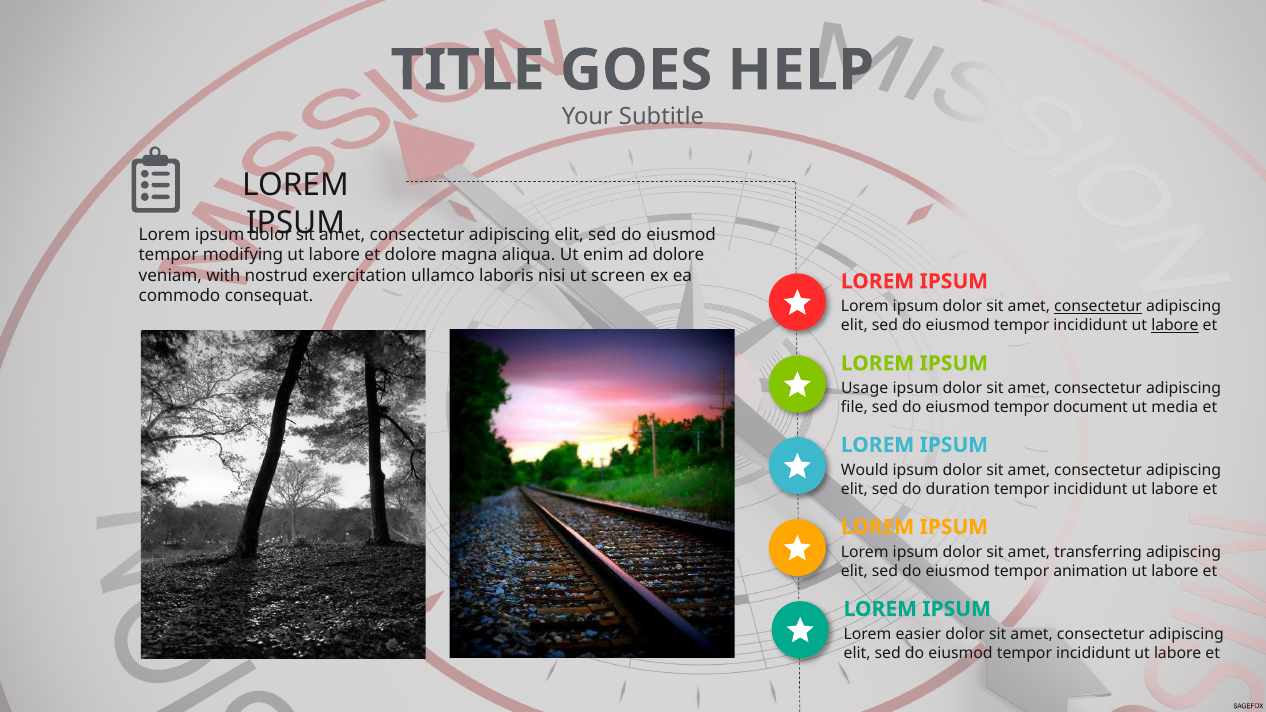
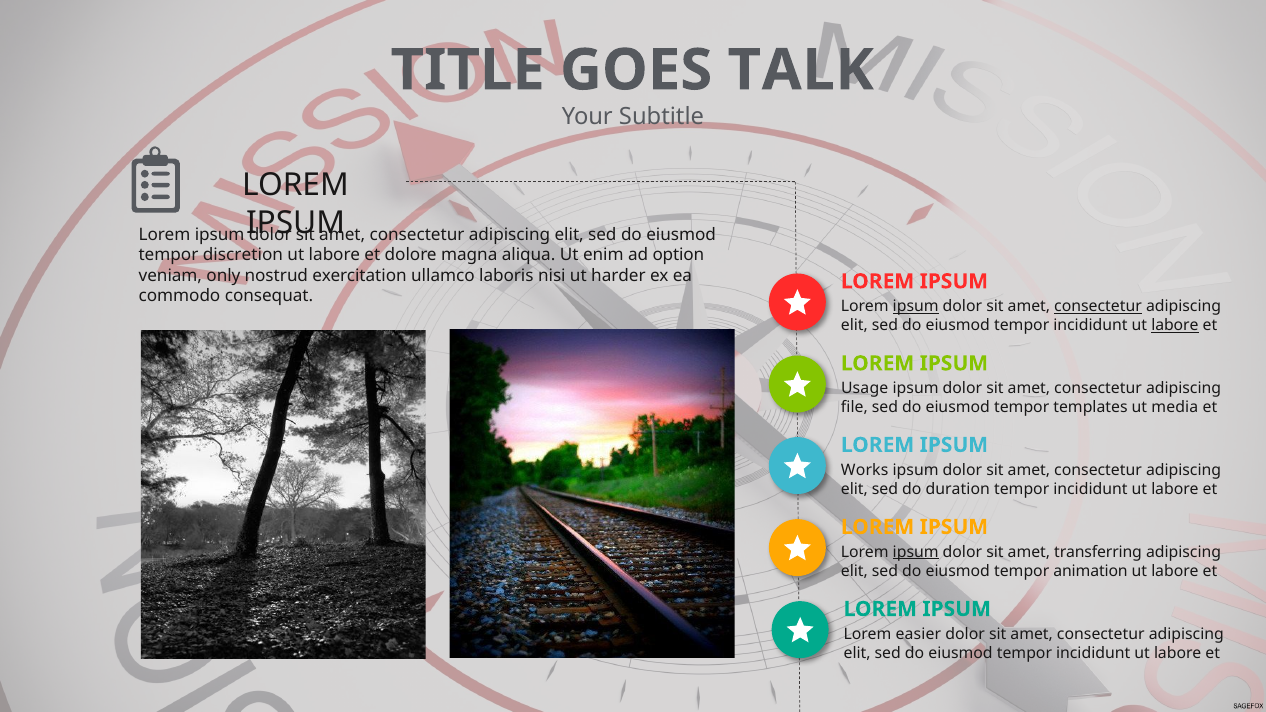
HELP: HELP -> TALK (801, 70)
modifying: modifying -> discretion (243, 255)
ad dolore: dolore -> option (678, 255)
with: with -> only (223, 276)
screen: screen -> harder (618, 276)
ipsum underline: none -> present (916, 306)
document: document -> templates (1090, 407)
Would: Would -> Works (865, 470)
ipsum underline: none -> present (916, 552)
